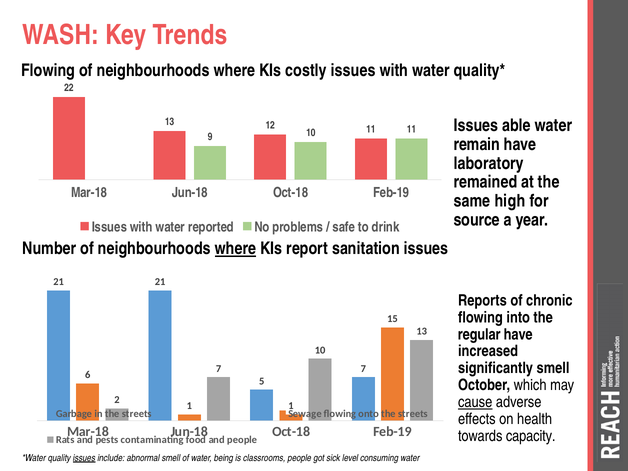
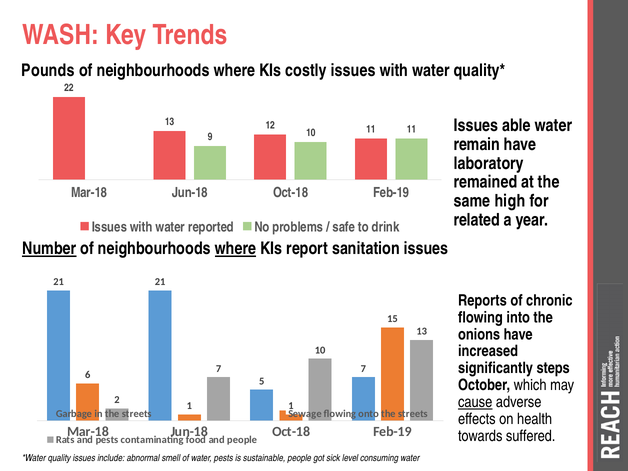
Flowing: Flowing -> Pounds (48, 70)
source: source -> related (477, 220)
Number underline: none -> present (49, 249)
regular: regular -> onions (479, 334)
significantly smell: smell -> steps (553, 368)
capacity: capacity -> suffered (531, 436)
issues underline: present -> none (84, 458)
water being: being -> pests (224, 458)
classrooms: classrooms -> sustainable (264, 458)
